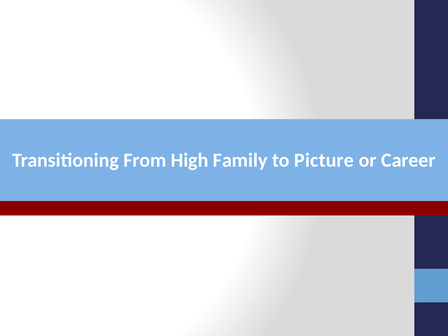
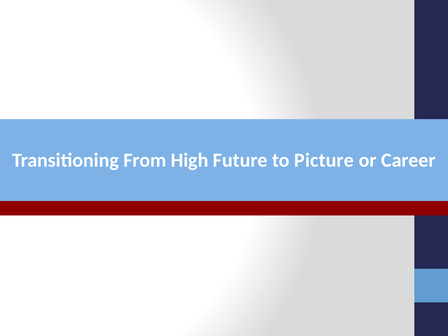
Family: Family -> Future (240, 160)
